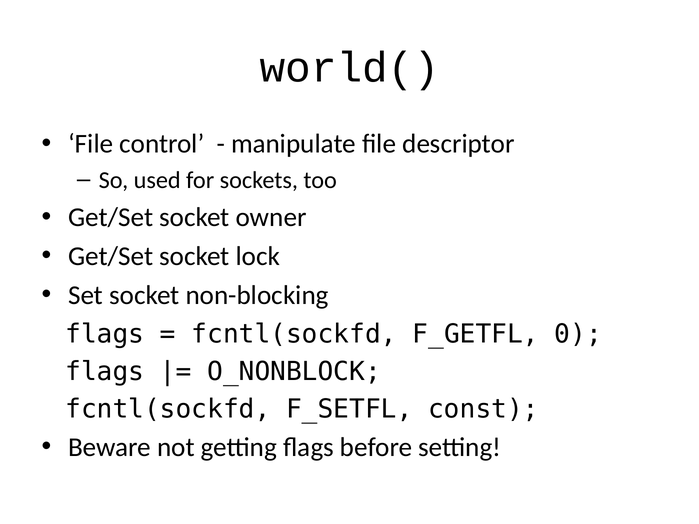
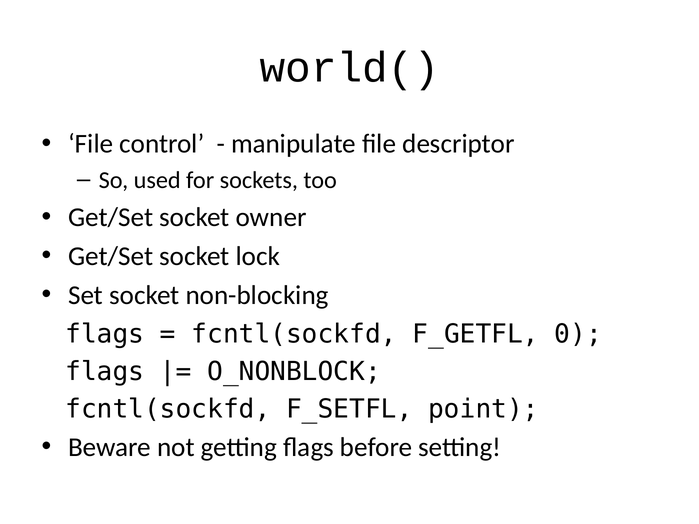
const: const -> point (483, 409)
